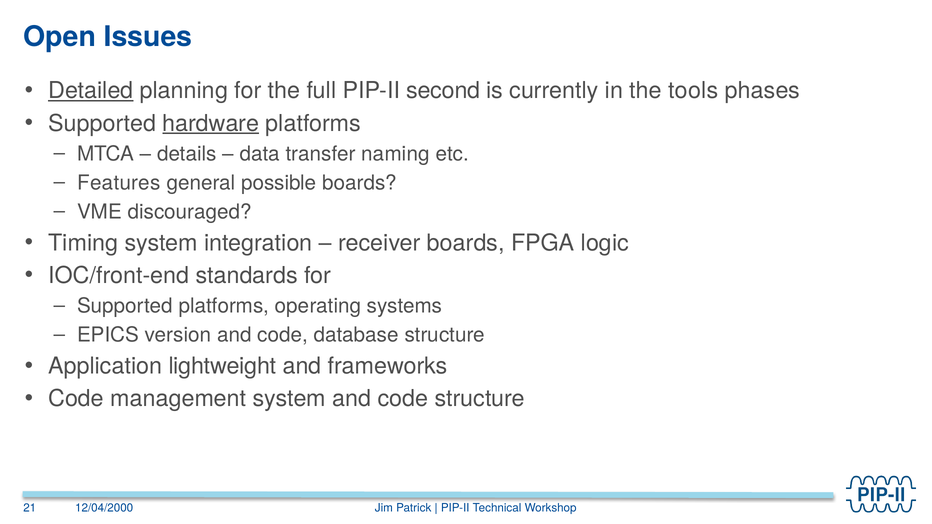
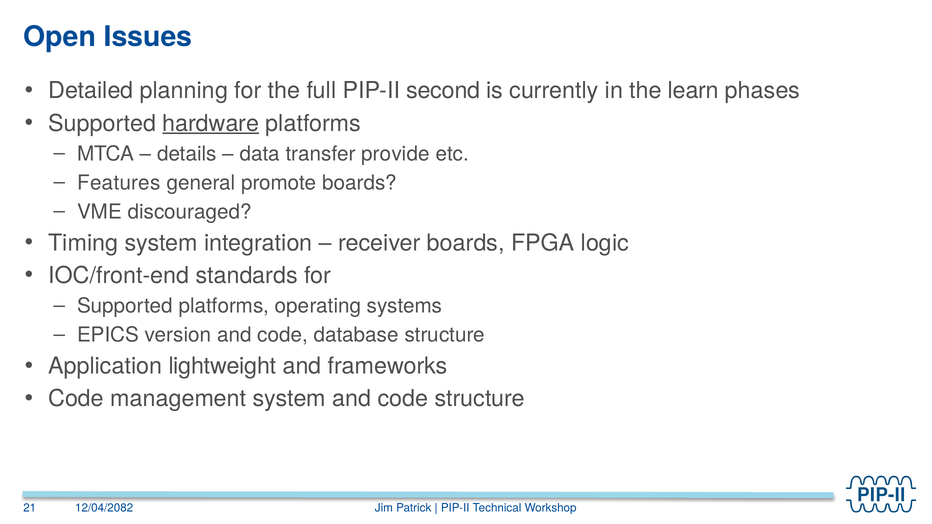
Detailed underline: present -> none (91, 91)
tools: tools -> learn (693, 91)
naming: naming -> provide (396, 154)
possible: possible -> promote (279, 183)
12/04/2000: 12/04/2000 -> 12/04/2082 (104, 508)
